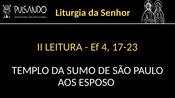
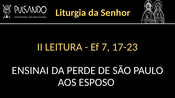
4: 4 -> 7 (106, 47)
TEMPLO: TEMPLO -> ENSINAI (30, 71)
SUMO: SUMO -> PERDE (81, 71)
